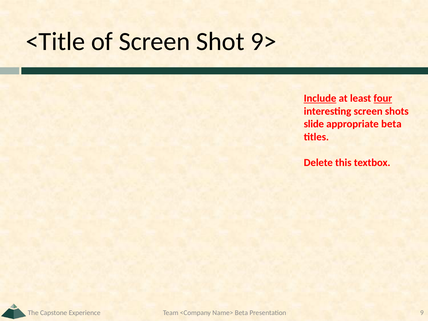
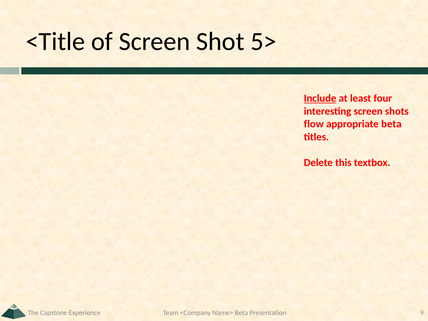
9>: 9> -> 5> (264, 41)
four underline: present -> none (383, 98)
slide: slide -> flow (314, 124)
